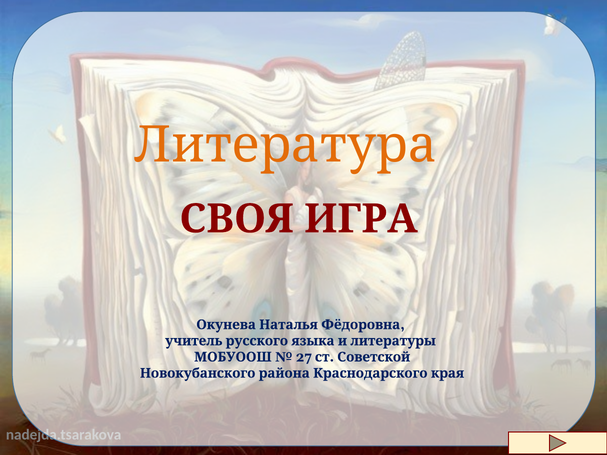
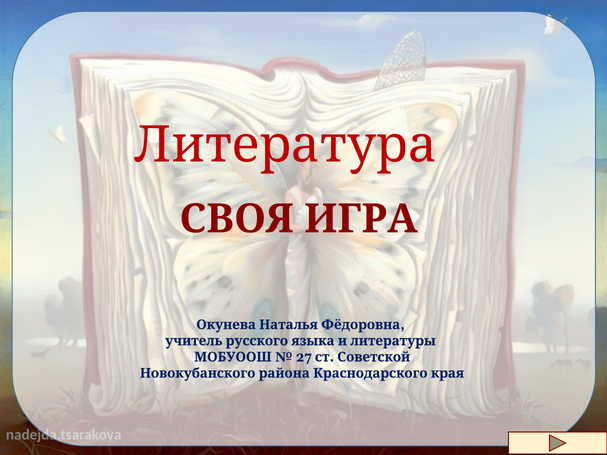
Литература colour: orange -> red (286, 145)
